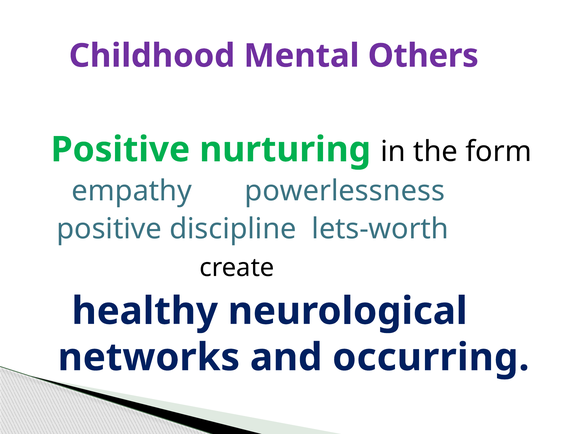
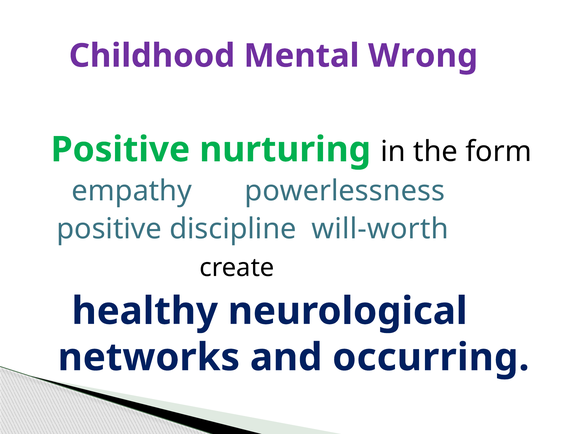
Others: Others -> Wrong (423, 56)
lets-worth: lets-worth -> will-worth (380, 229)
